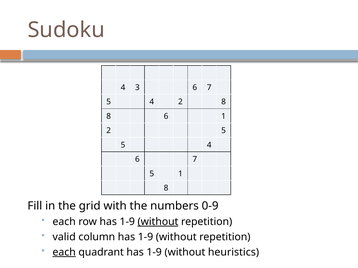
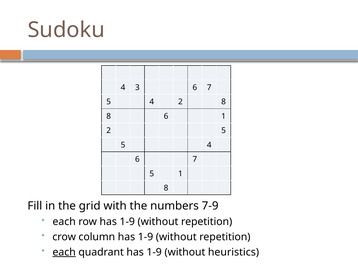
0-9: 0-9 -> 7-9 (210, 206)
without underline: present -> none (158, 222)
valid: valid -> crow (64, 237)
